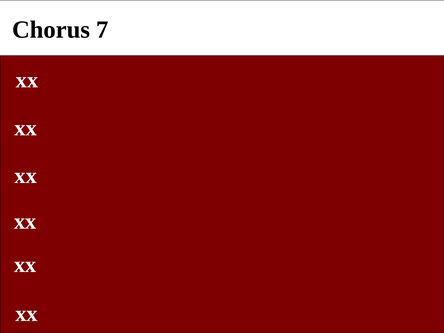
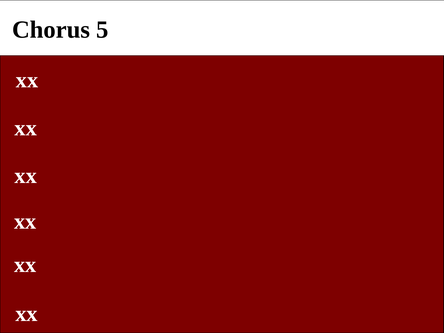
7: 7 -> 5 (102, 30)
